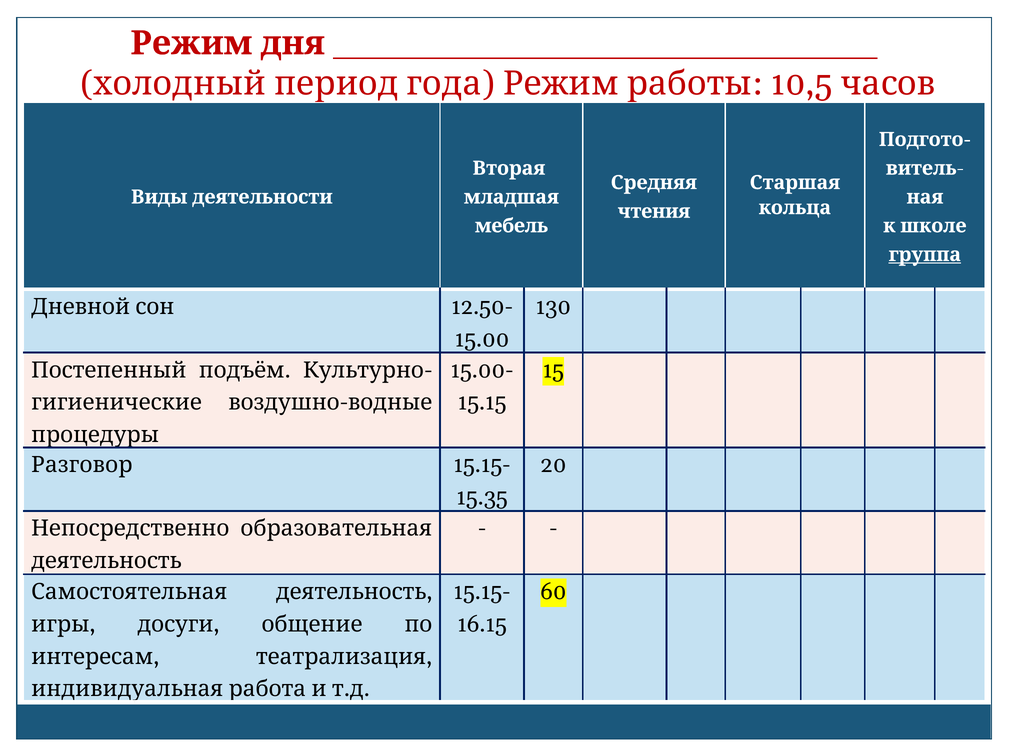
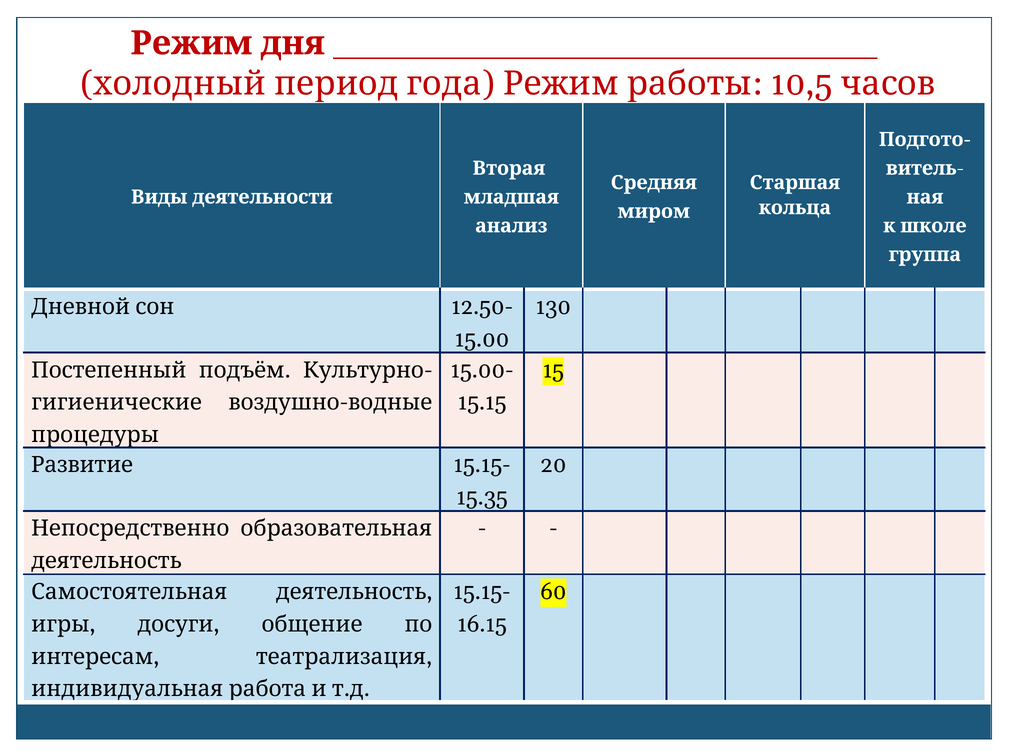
чтения: чтения -> миром (654, 212)
мебель: мебель -> анализ (511, 226)
группа underline: present -> none (925, 255)
Разговор: Разговор -> Развитие (82, 466)
